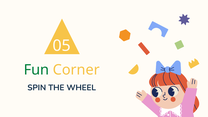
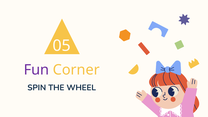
Fun colour: green -> purple (36, 70)
